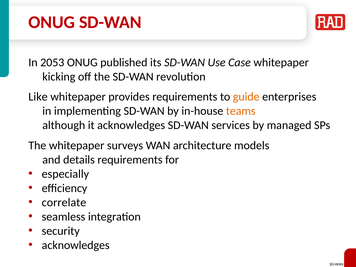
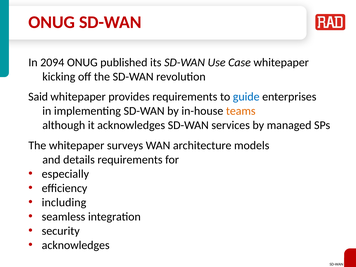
2053: 2053 -> 2094 (52, 62)
Like: Like -> Said (38, 97)
guide colour: orange -> blue (246, 97)
correlate: correlate -> including (64, 202)
